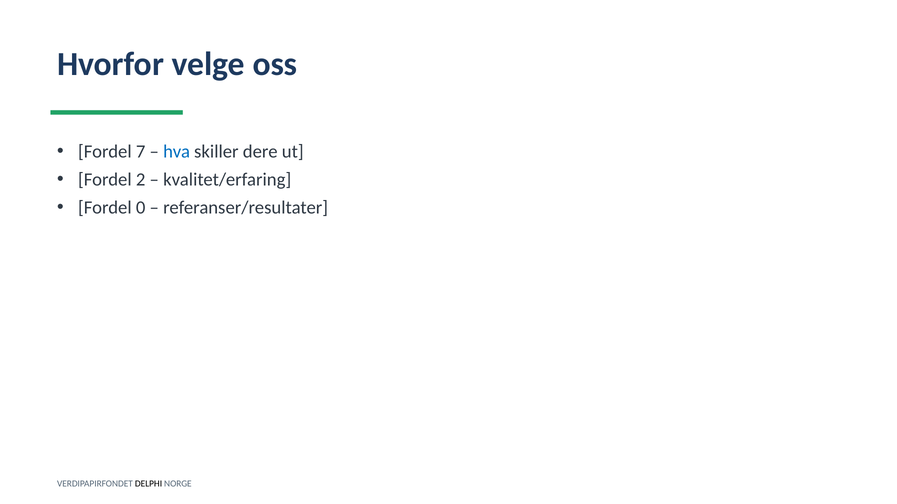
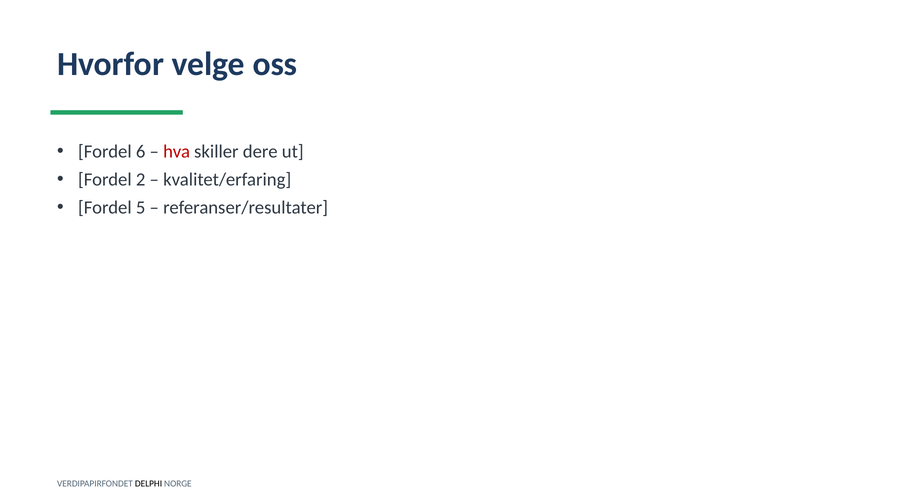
7: 7 -> 6 (141, 152)
hva colour: blue -> red (177, 152)
0: 0 -> 5 (141, 208)
